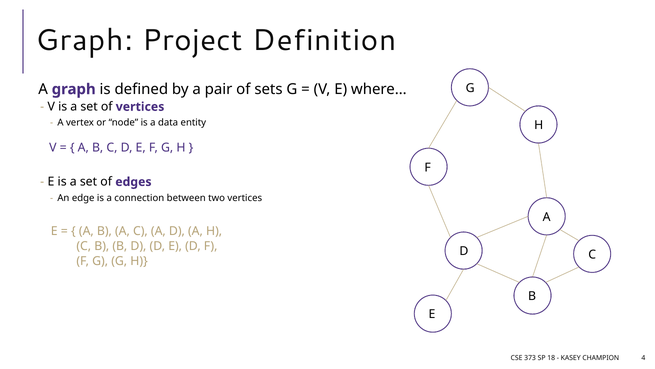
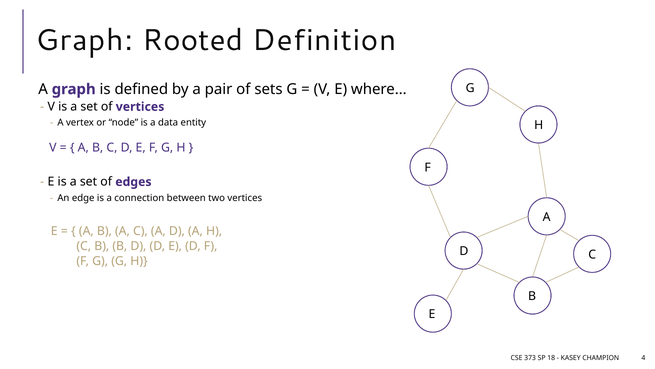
Project: Project -> Rooted (193, 40)
